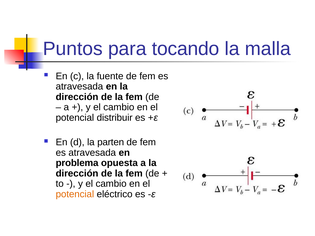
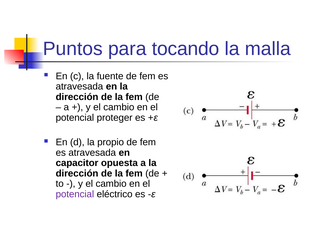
distribuir: distribuir -> proteger (115, 118)
parten: parten -> propio (111, 142)
problema: problema -> capacitor (77, 163)
potencial colour: orange -> purple (75, 194)
